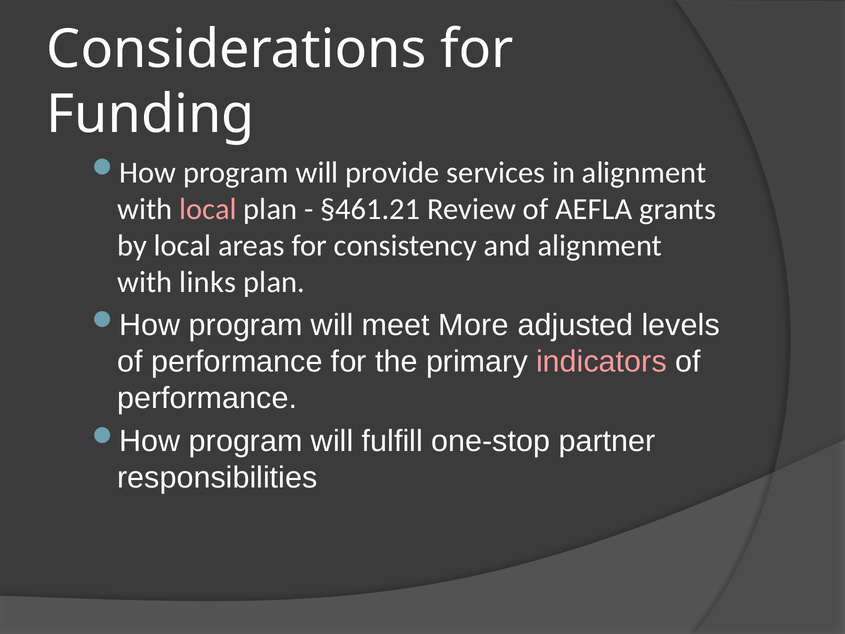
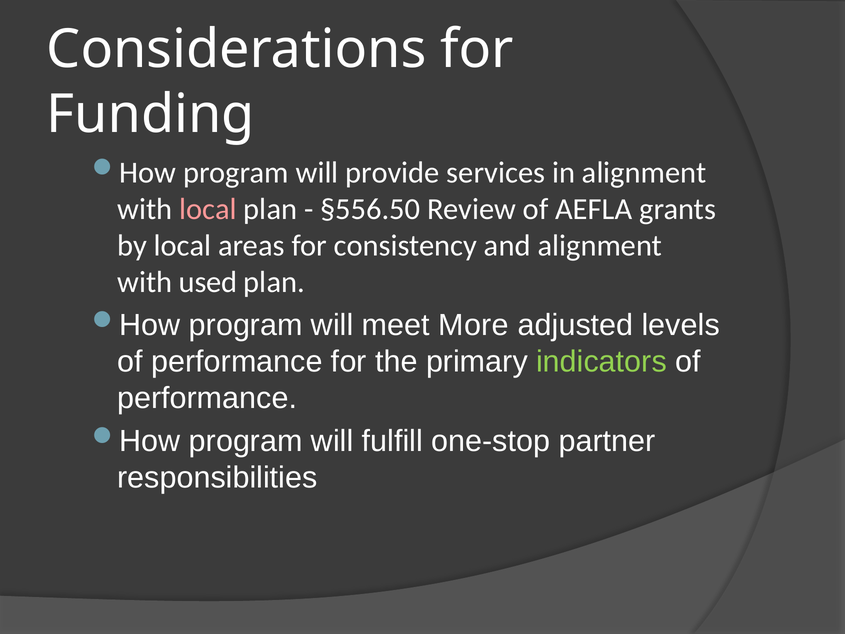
§461.21: §461.21 -> §556.50 (370, 209)
links: links -> used (208, 282)
indicators colour: pink -> light green (602, 362)
